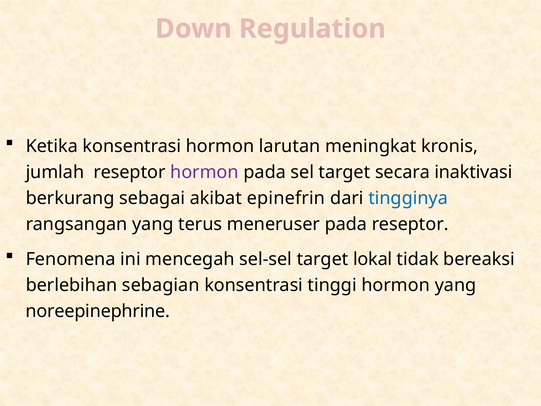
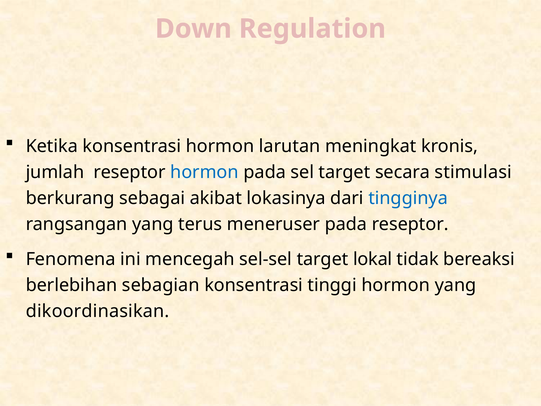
hormon colour: purple -> blue (204, 172)
inaktivasi: inaktivasi -> stimulasi (473, 172)
epinefrin: epinefrin -> lokasinya (286, 198)
noreepinephrine: noreepinephrine -> dikoordinasikan (98, 311)
